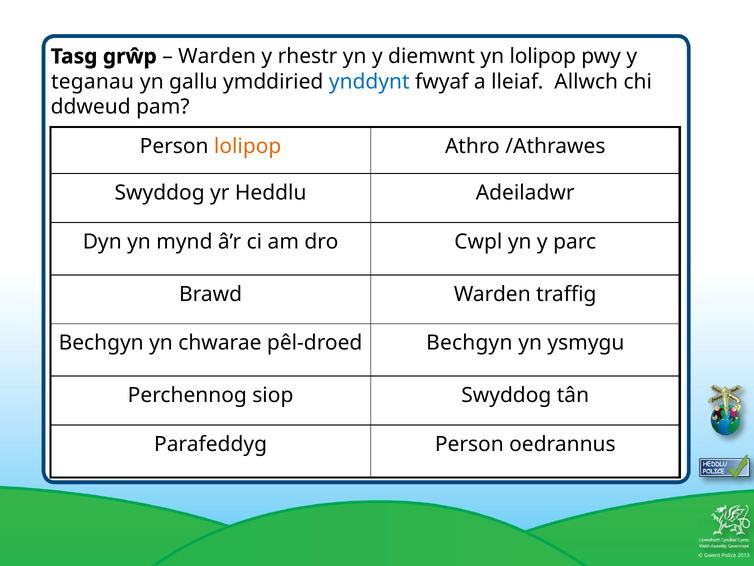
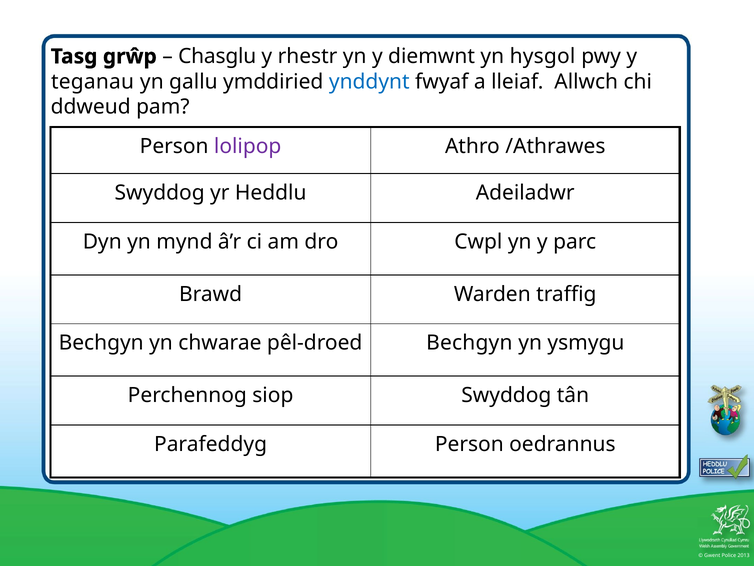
Warden: Warden -> Chasglu (217, 56)
yn lolipop: lolipop -> hysgol (543, 56)
lolipop colour: orange -> purple (248, 146)
